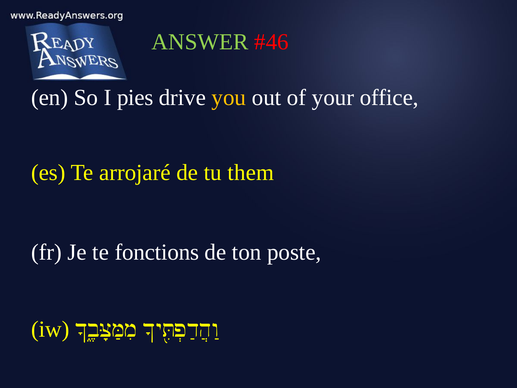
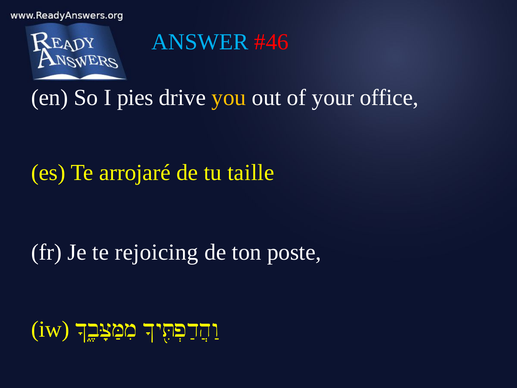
ANSWER colour: light green -> light blue (200, 42)
them: them -> taille (251, 173)
fonctions: fonctions -> rejoicing (157, 252)
